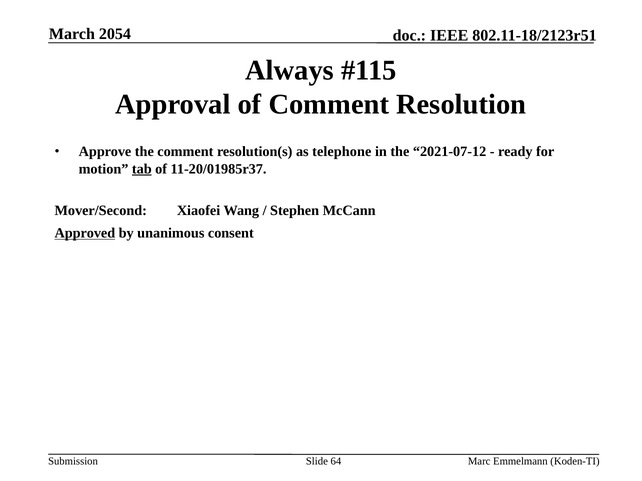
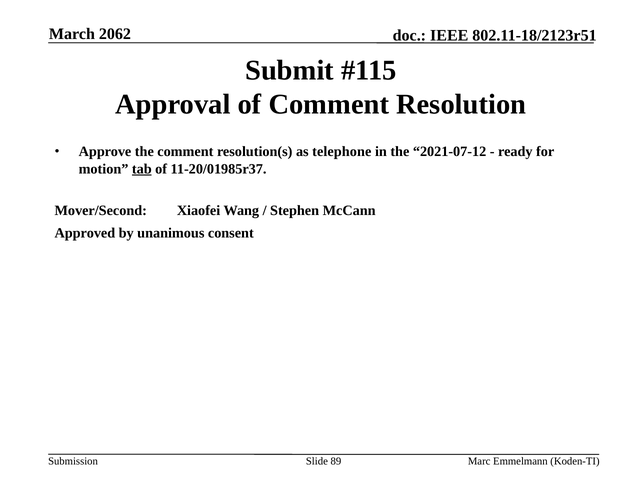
2054: 2054 -> 2062 (115, 34)
Always: Always -> Submit (290, 70)
Approved underline: present -> none (85, 233)
64: 64 -> 89 (336, 462)
